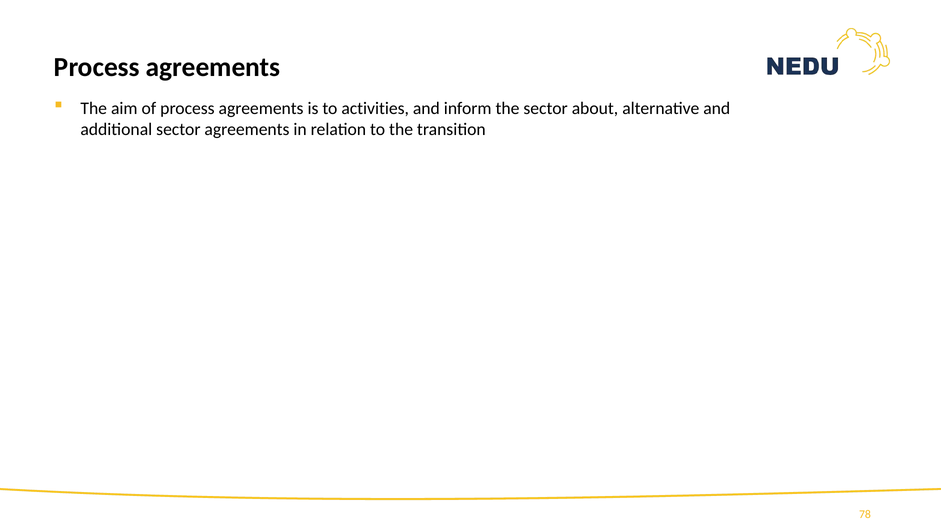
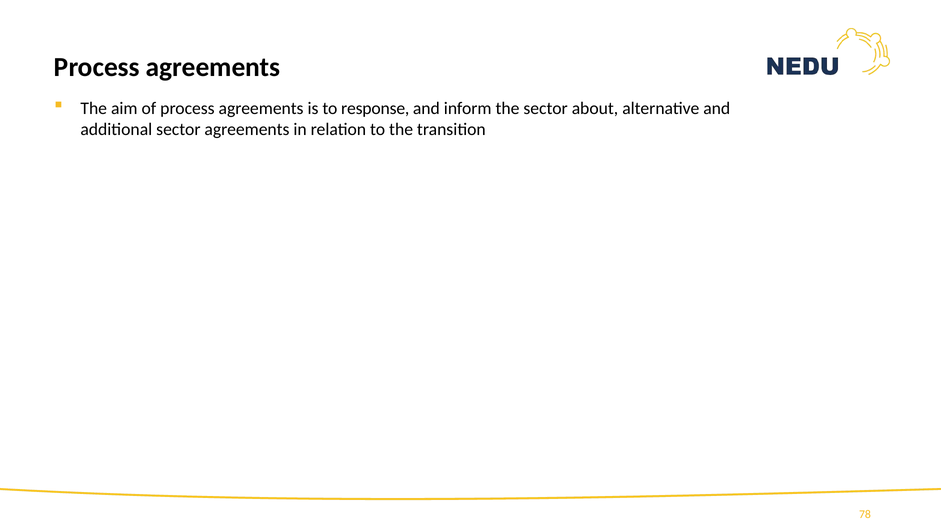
activities: activities -> response (375, 108)
